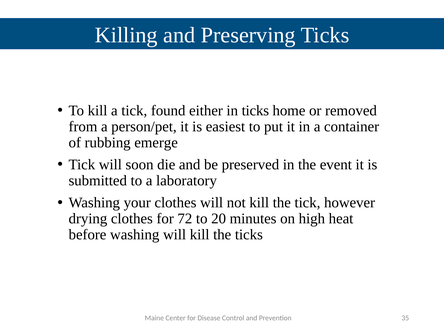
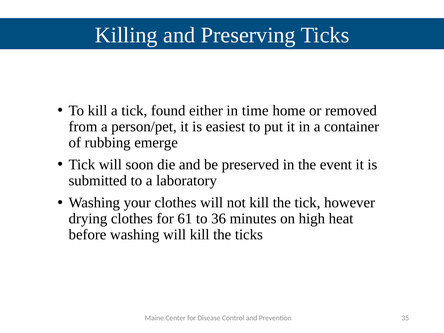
in ticks: ticks -> time (255, 111)
72: 72 -> 61 (185, 219)
20: 20 -> 36 (219, 219)
